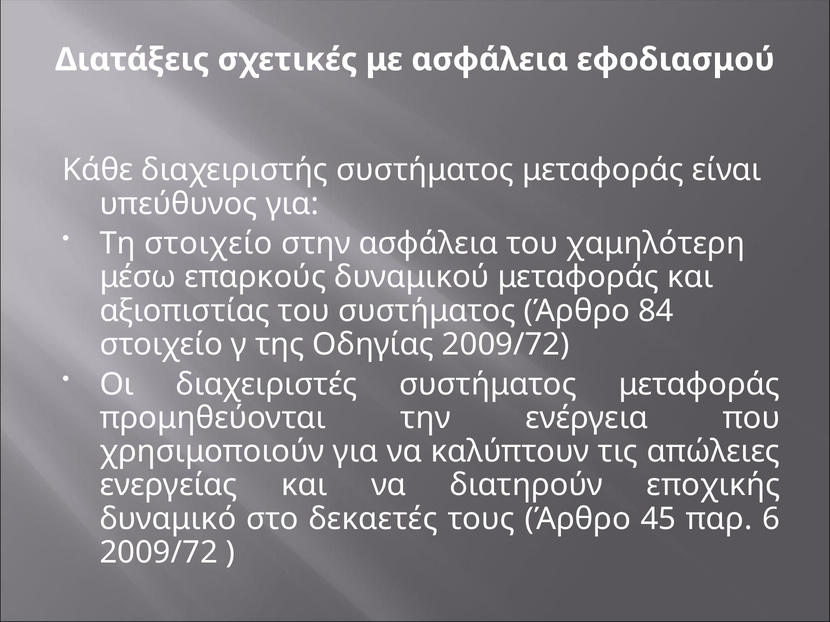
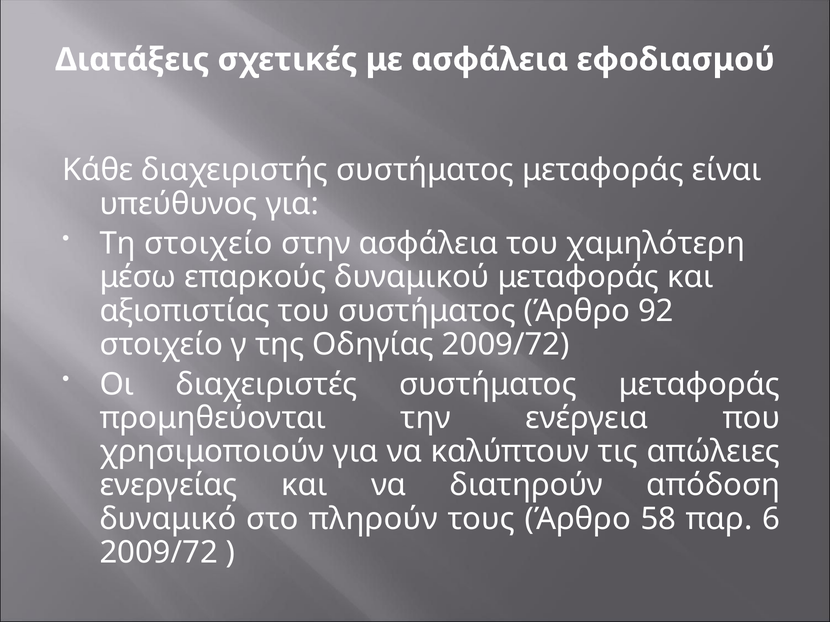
84: 84 -> 92 (656, 311)
εποχικής: εποχικής -> απόδοση (713, 486)
δεκαετές: δεκαετές -> πληρούν (373, 519)
45: 45 -> 58 (658, 519)
